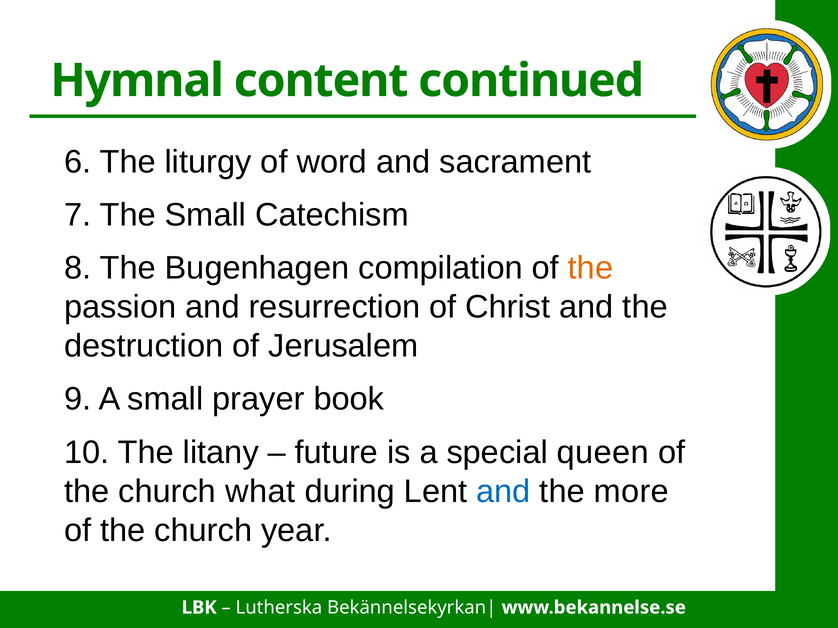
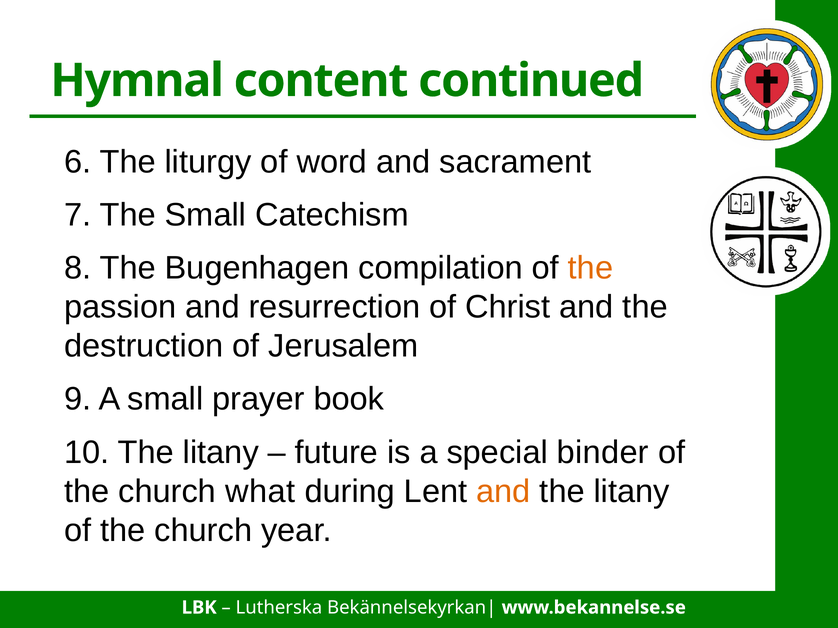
queen: queen -> binder (603, 453)
and colour: blue -> orange (503, 492)
more: more -> litany (632, 492)
